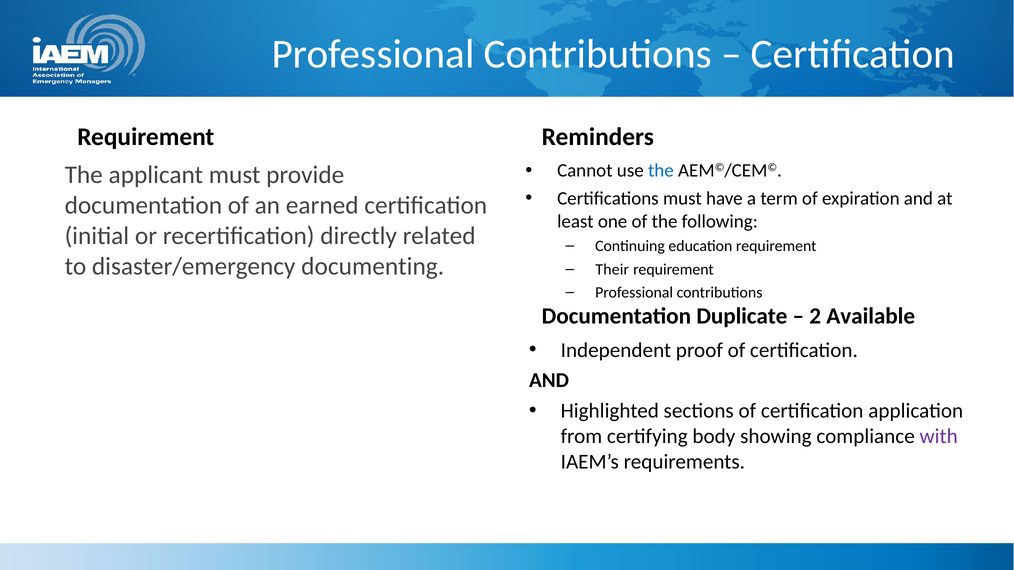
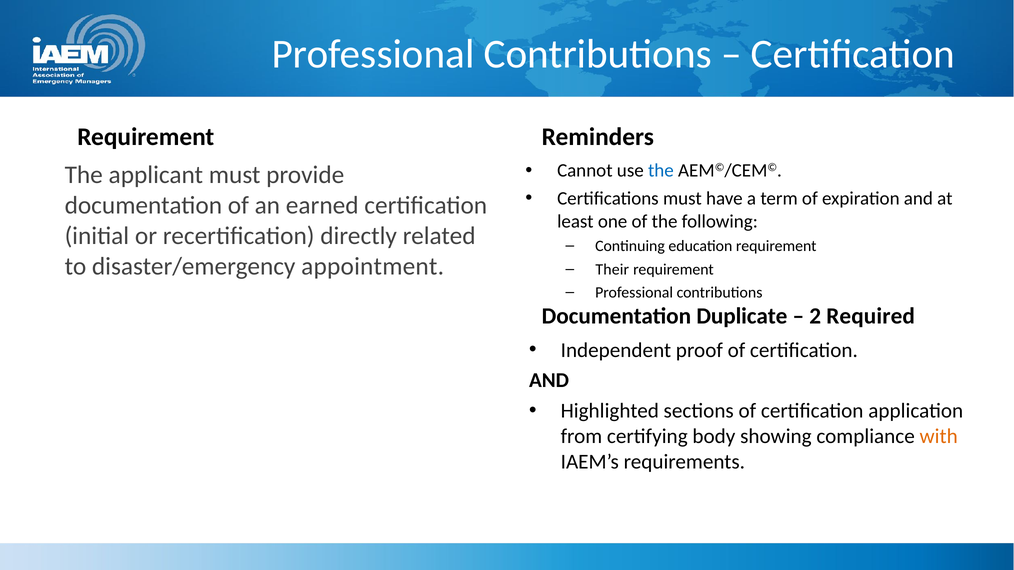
documenting: documenting -> appointment (373, 266)
Available: Available -> Required (871, 316)
with colour: purple -> orange (939, 437)
